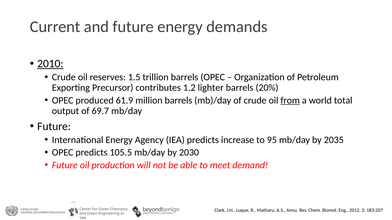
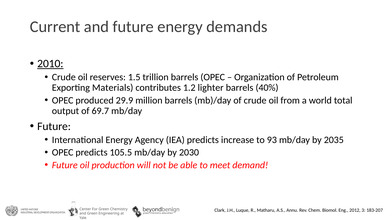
Precursor: Precursor -> Materials (113, 88)
20%: 20% -> 40% (267, 88)
61.9: 61.9 -> 29.9 (124, 101)
from underline: present -> none (290, 101)
95: 95 -> 93 (272, 140)
